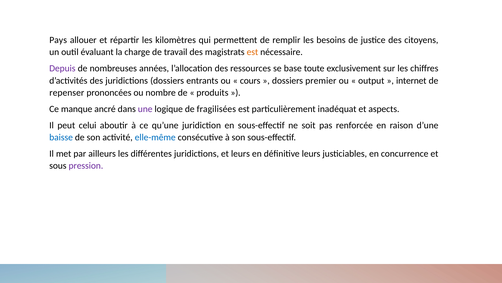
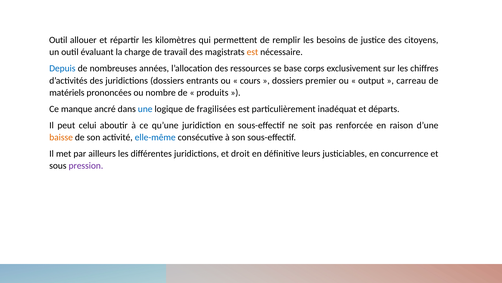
Pays: Pays -> Outil (58, 40)
Depuis colour: purple -> blue (62, 68)
toute: toute -> corps (314, 68)
internet: internet -> carreau (411, 80)
repenser: repenser -> matériels (67, 92)
une colour: purple -> blue (145, 109)
aspects: aspects -> départs (384, 109)
baisse colour: blue -> orange (61, 137)
et leurs: leurs -> droit (240, 153)
